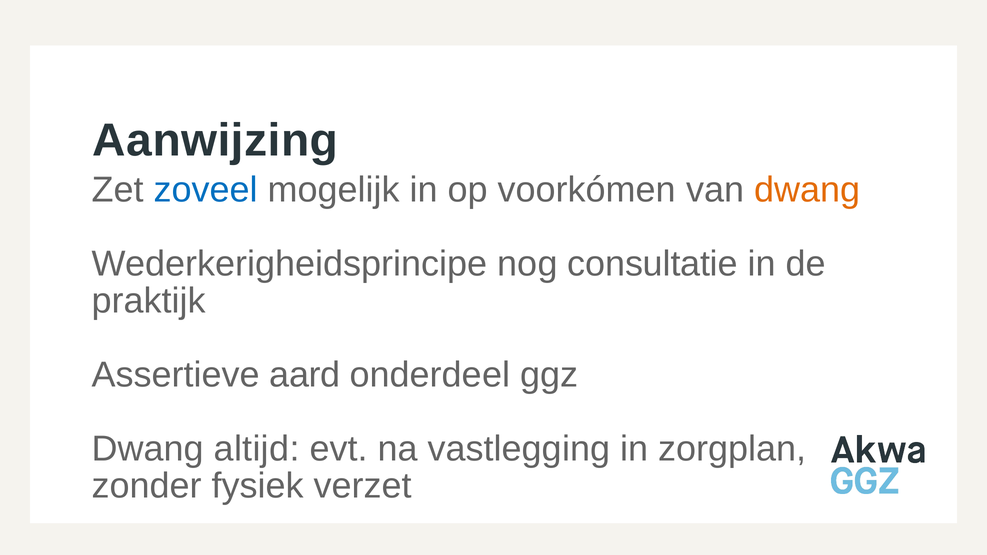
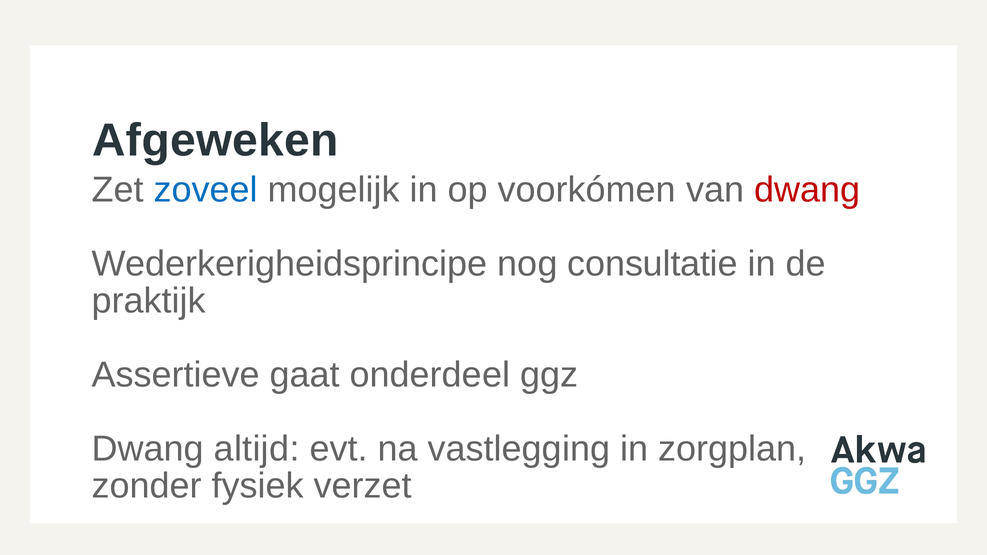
Aanwijzing: Aanwijzing -> Afgeweken (215, 140)
dwang colour: orange -> red (807, 190)
aard: aard -> gaat (305, 375)
